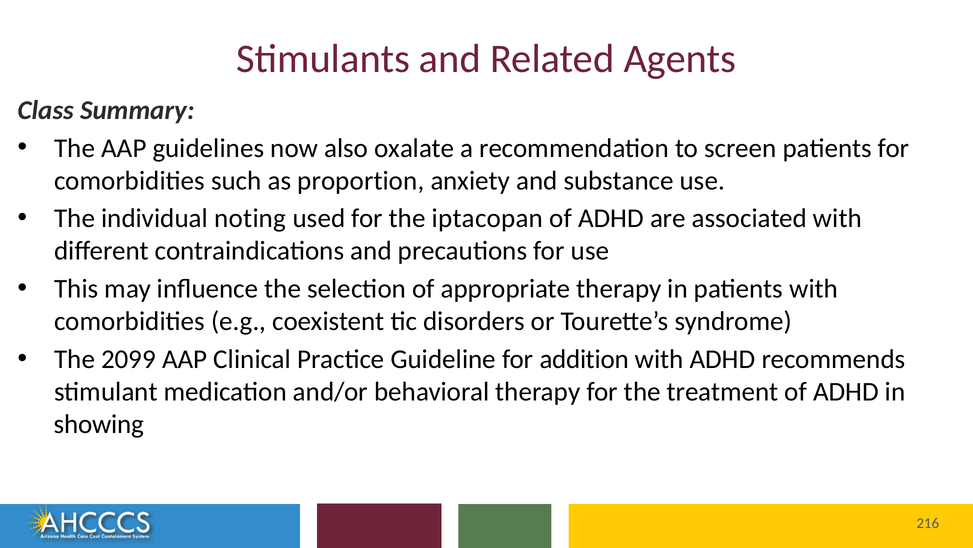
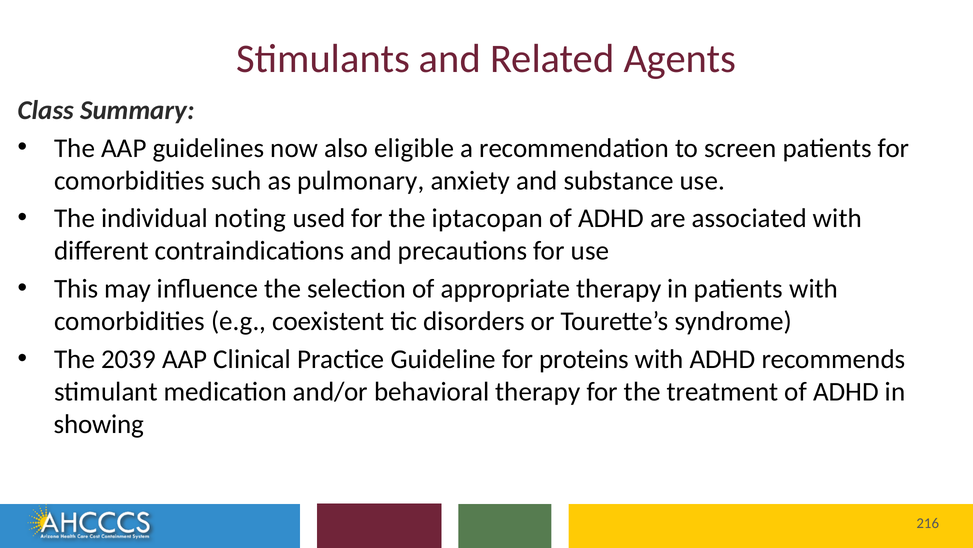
oxalate: oxalate -> eligible (414, 148)
proportion: proportion -> pulmonary (361, 180)
2099: 2099 -> 2039 (128, 359)
addition: addition -> proteins (584, 359)
